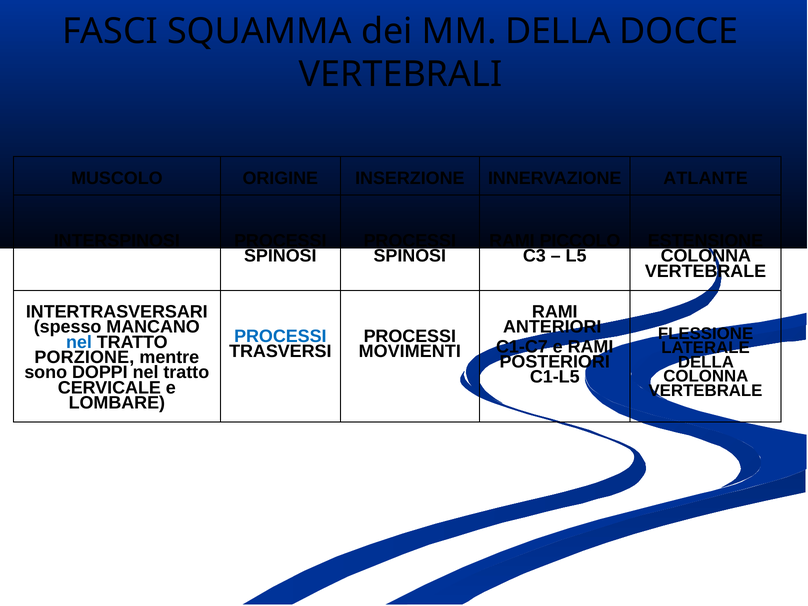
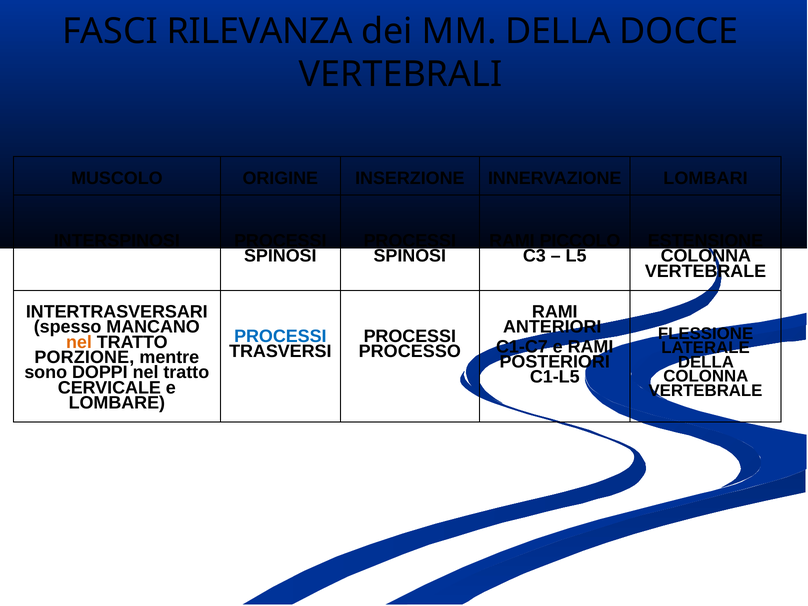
SQUAMMA: SQUAMMA -> RILEVANZA (260, 31)
ATLANTE: ATLANTE -> LOMBARI (706, 178)
nel colour: blue -> orange (79, 342)
MOVIMENTI: MOVIMENTI -> PROCESSO (410, 351)
